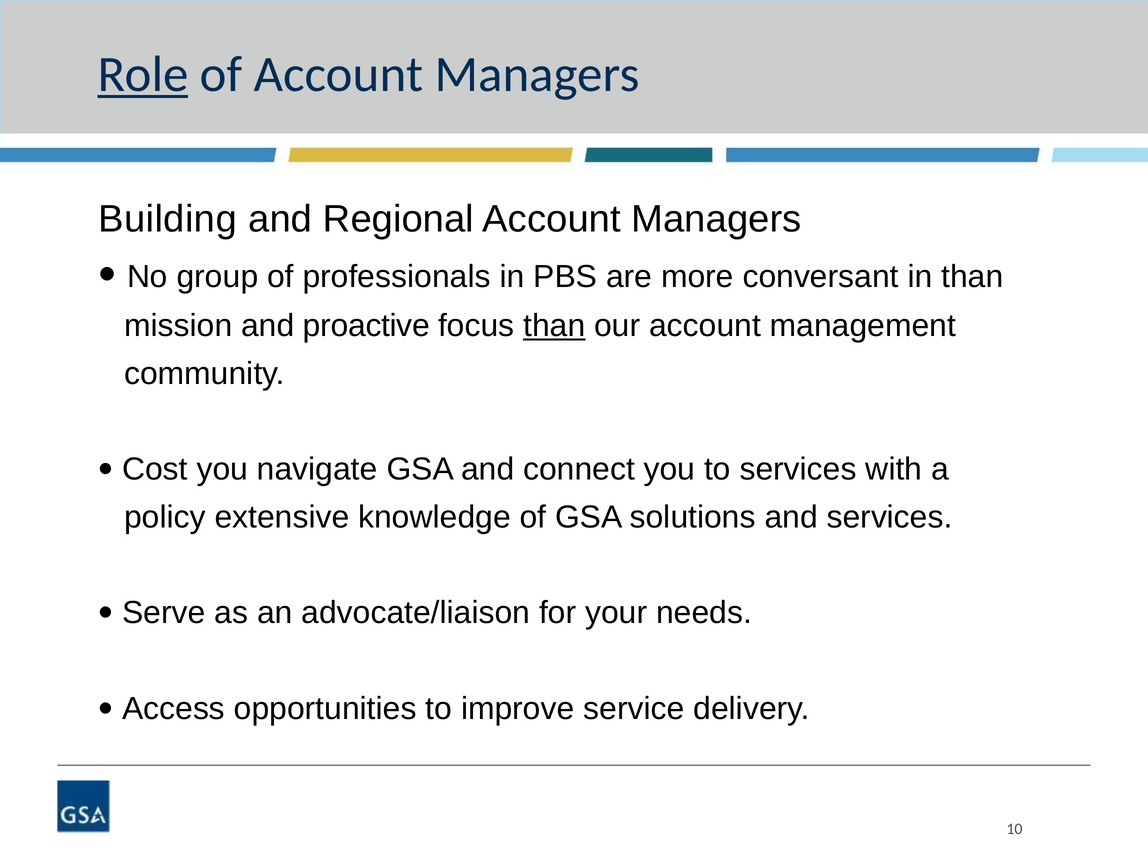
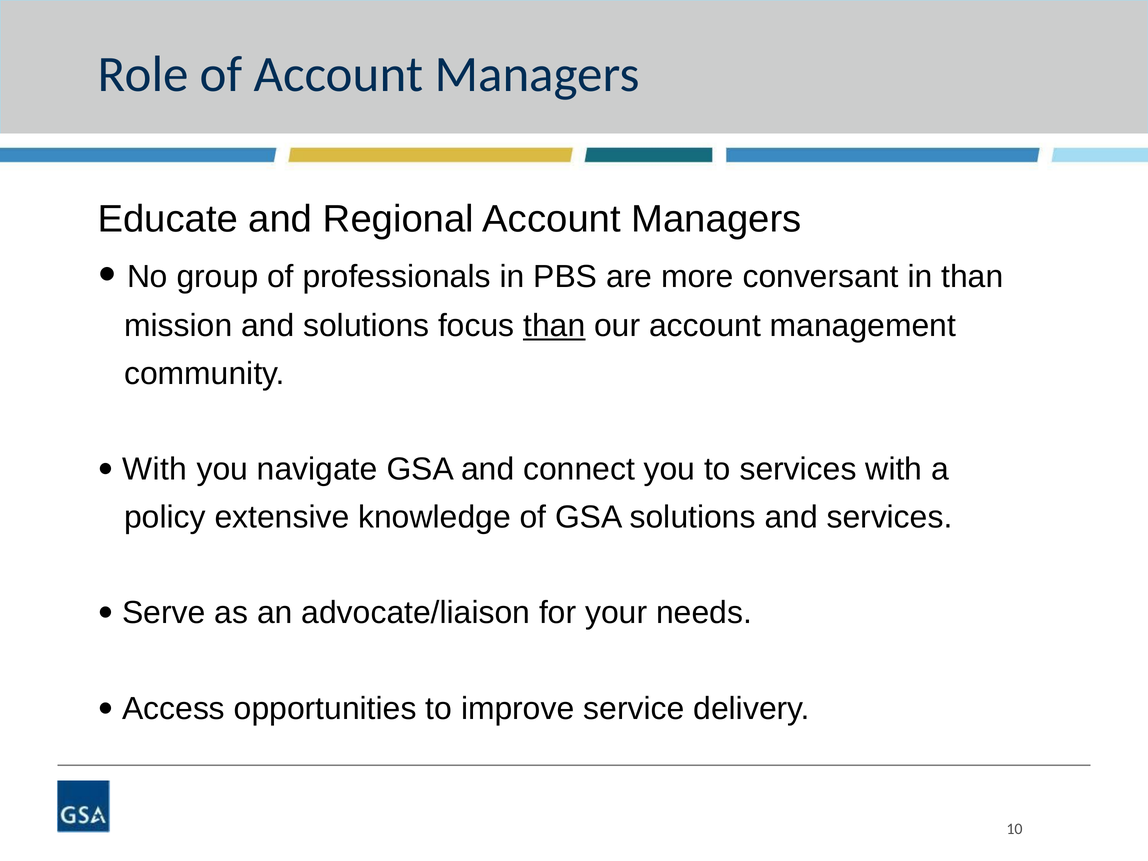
Role underline: present -> none (143, 74)
Building: Building -> Educate (168, 219)
and proactive: proactive -> solutions (366, 326)
Cost: Cost -> With (155, 469)
